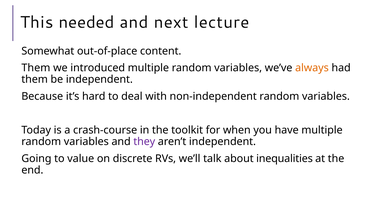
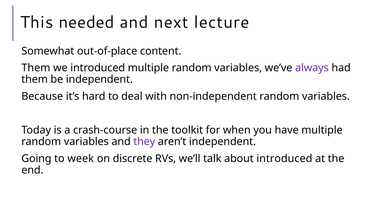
always colour: orange -> purple (312, 68)
value: value -> week (81, 158)
about inequalities: inequalities -> introduced (284, 158)
